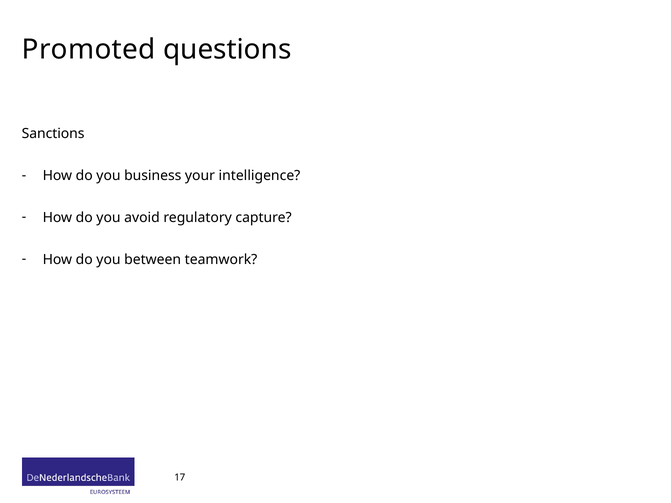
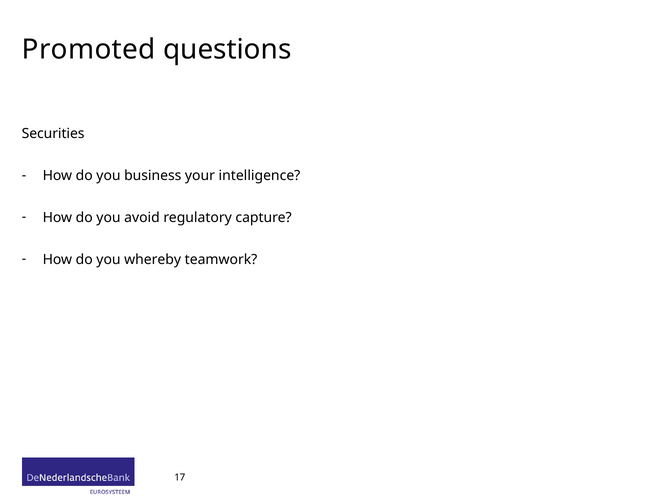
Sanctions: Sanctions -> Securities (53, 134)
between: between -> whereby (153, 260)
